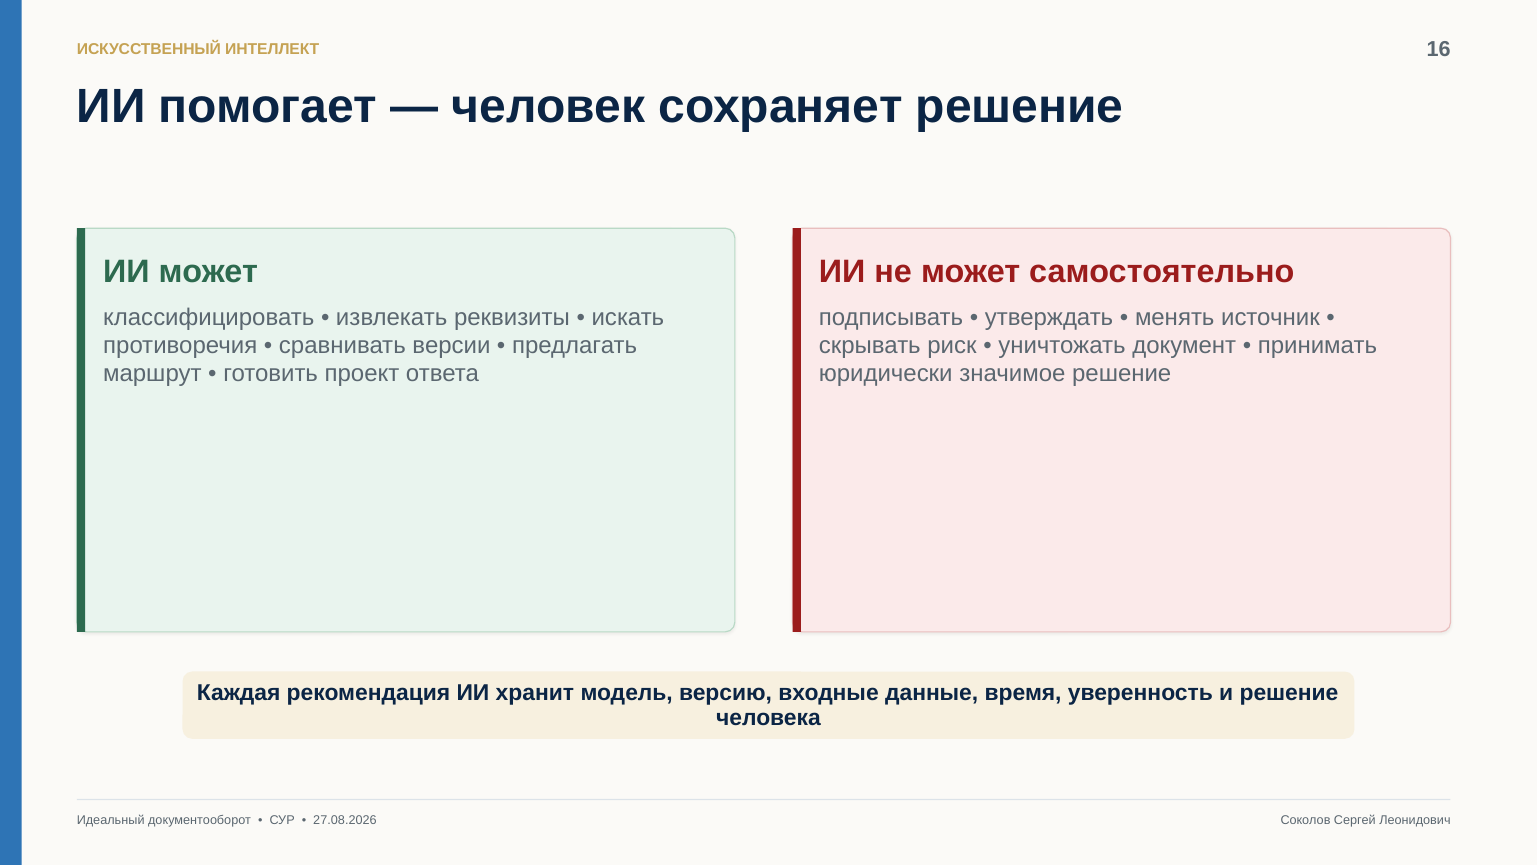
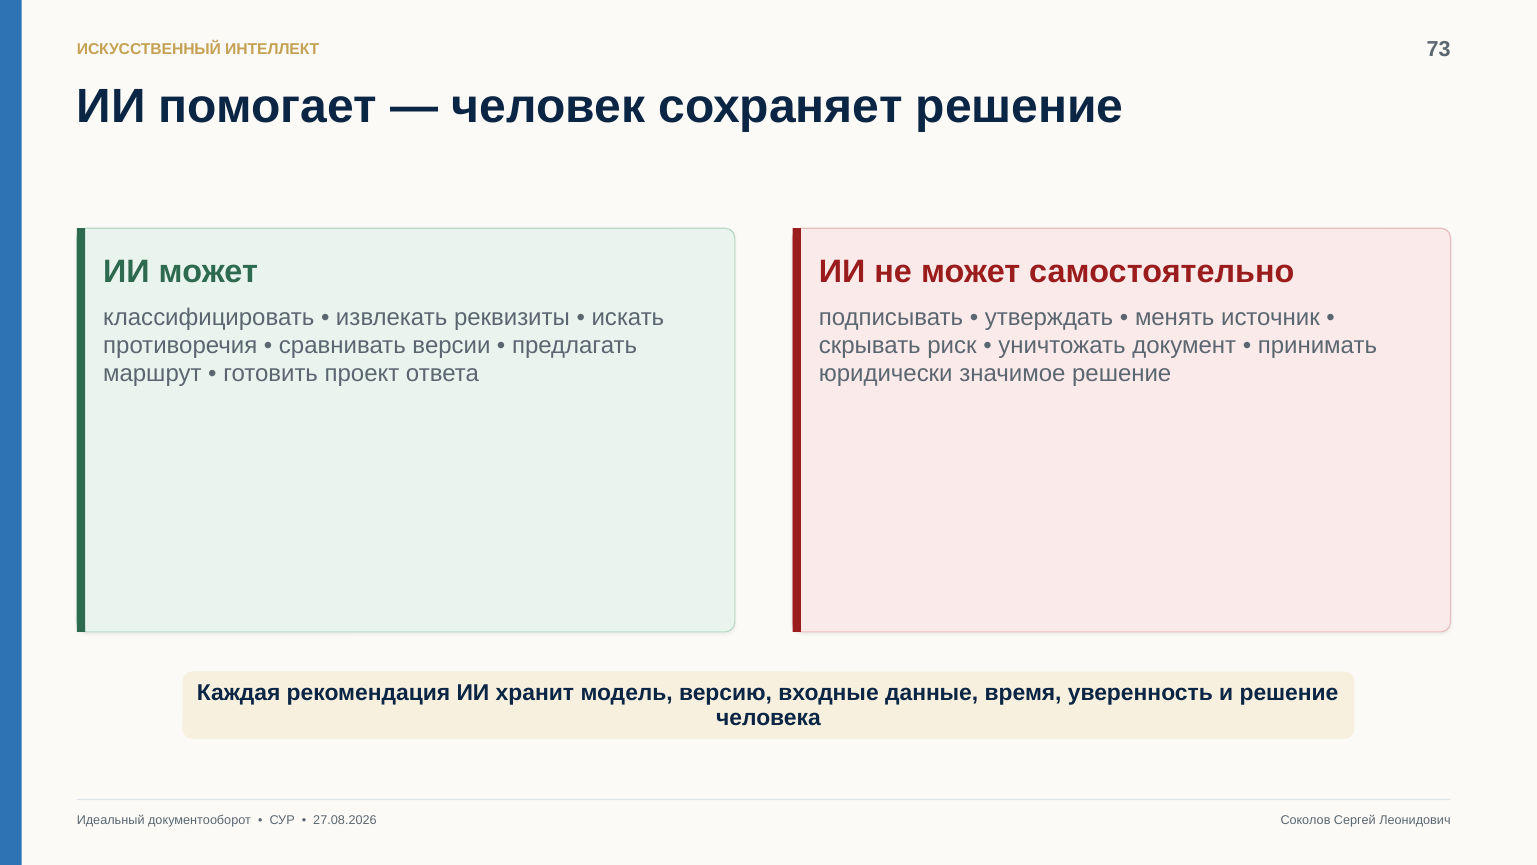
16: 16 -> 73 (1439, 50)
